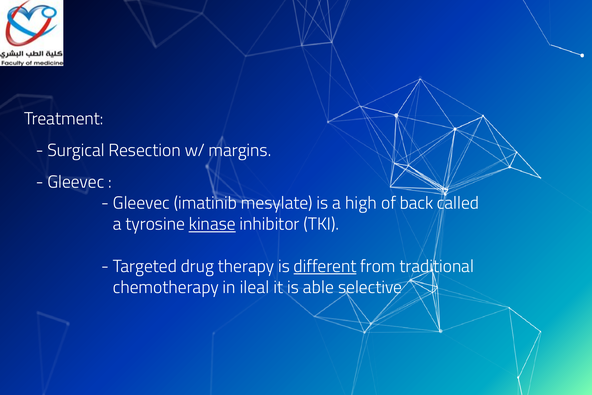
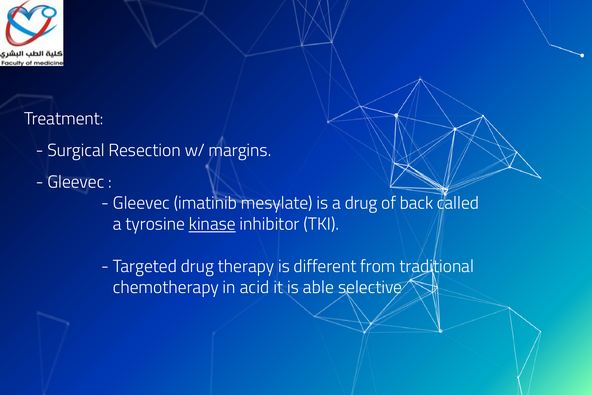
a high: high -> drug (361, 203)
different underline: present -> none (325, 266)
ileal: ileal -> acid (255, 287)
